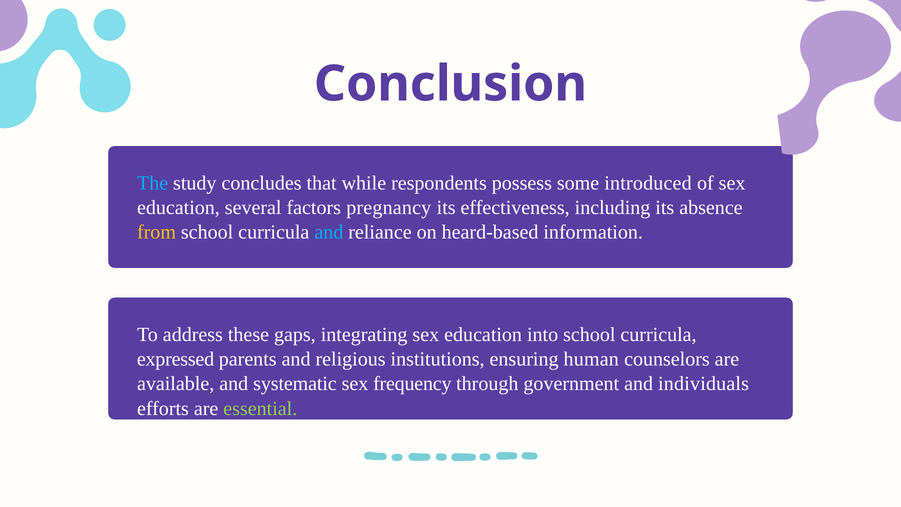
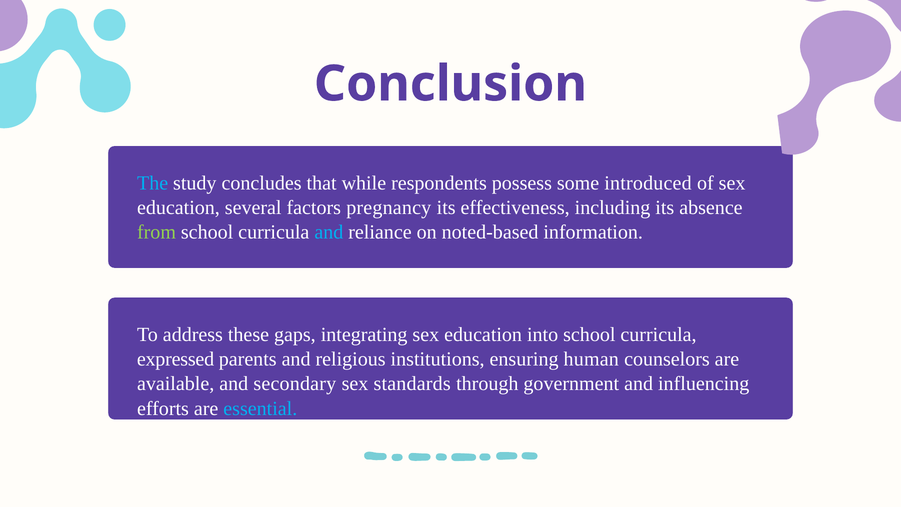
from colour: yellow -> light green (156, 232)
heard-based: heard-based -> noted-based (490, 232)
systematic: systematic -> secondary (295, 384)
frequency: frequency -> standards (412, 384)
individuals: individuals -> influencing (704, 384)
essential colour: light green -> light blue (260, 408)
